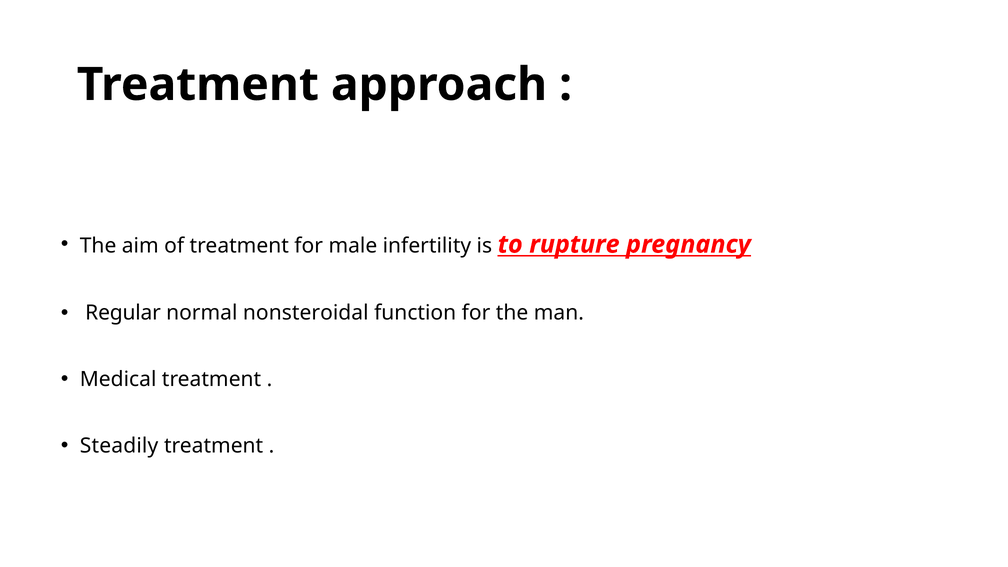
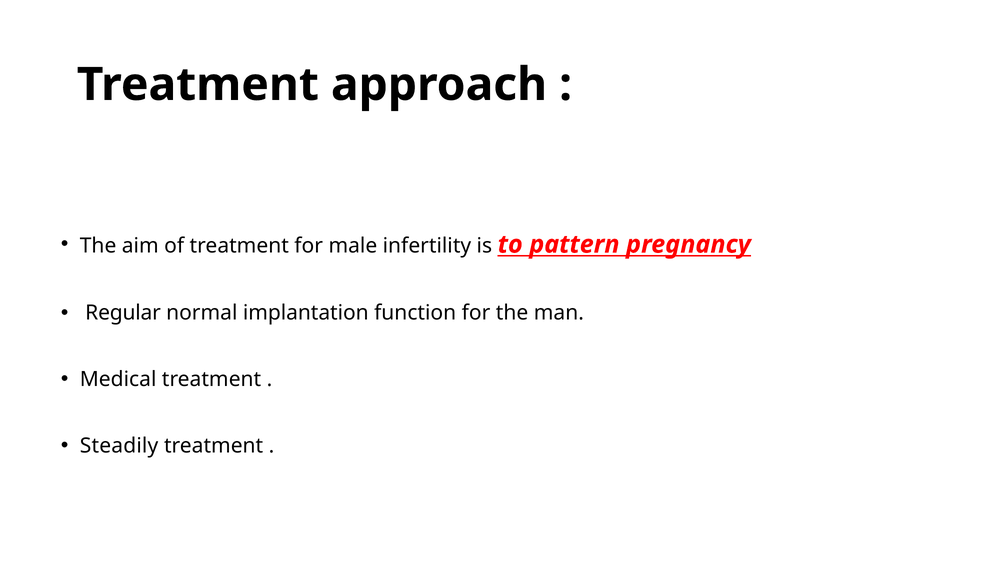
rupture: rupture -> pattern (574, 244)
nonsteroidal: nonsteroidal -> implantation (306, 313)
